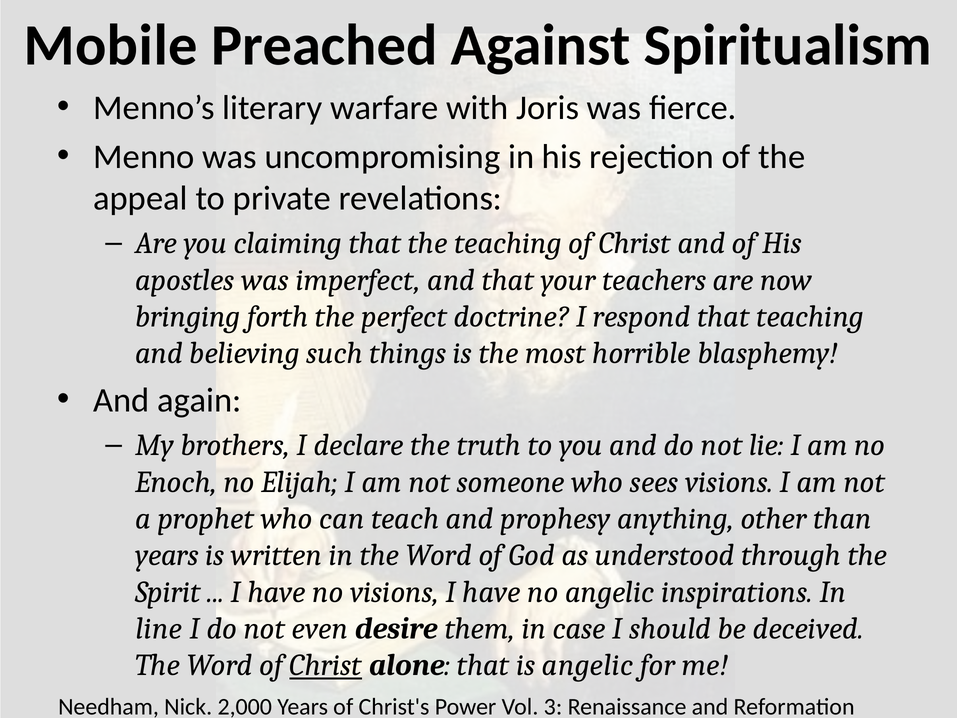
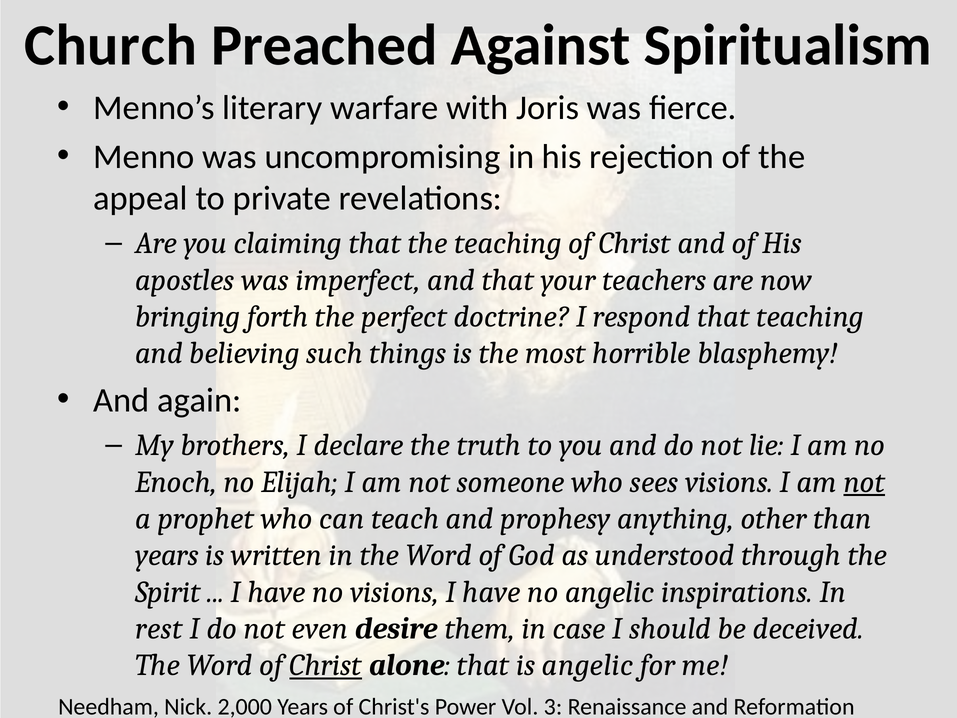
Mobile: Mobile -> Church (111, 45)
not underline: none -> present (864, 482)
line: line -> rest (159, 628)
